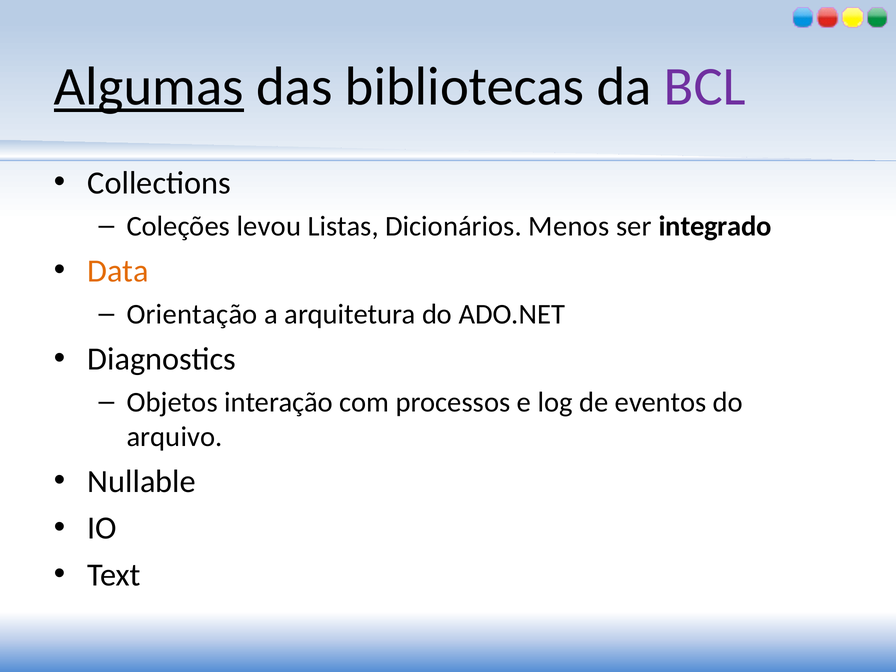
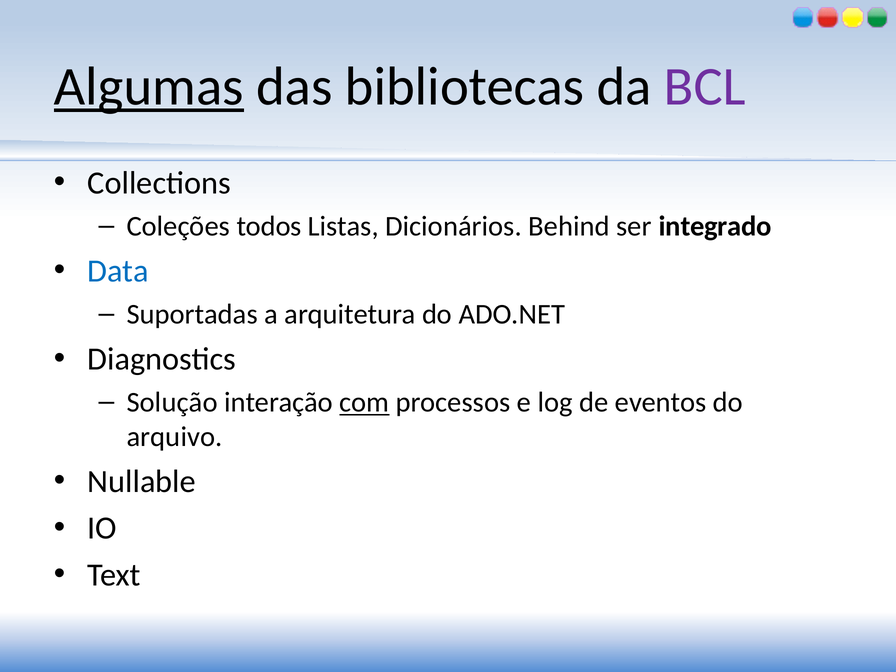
levou: levou -> todos (269, 226)
Menos: Menos -> Behind (569, 226)
Data colour: orange -> blue (118, 271)
Orientação: Orientação -> Suportadas (192, 314)
Objetos: Objetos -> Solução (172, 402)
com underline: none -> present (364, 402)
